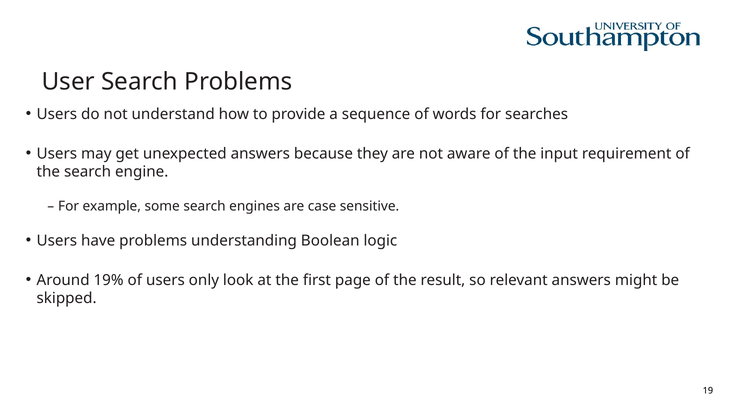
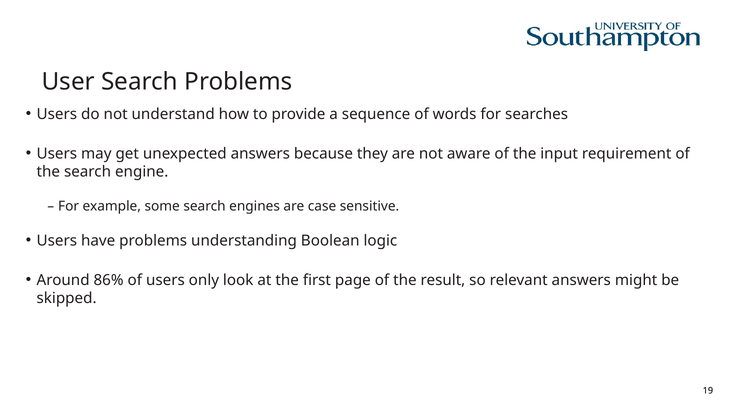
19%: 19% -> 86% (109, 280)
